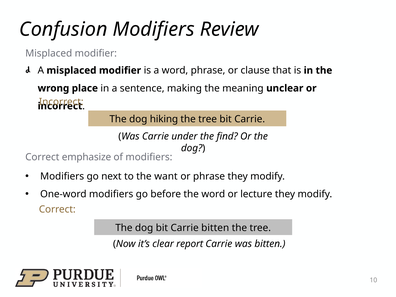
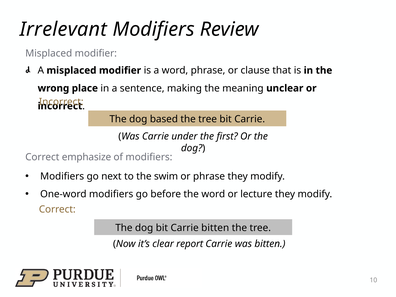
Confusion: Confusion -> Irrelevant (63, 29)
hiking: hiking -> based (164, 119)
find: find -> first (227, 136)
want: want -> swim (166, 176)
